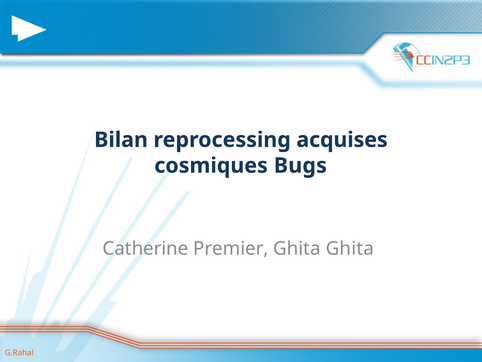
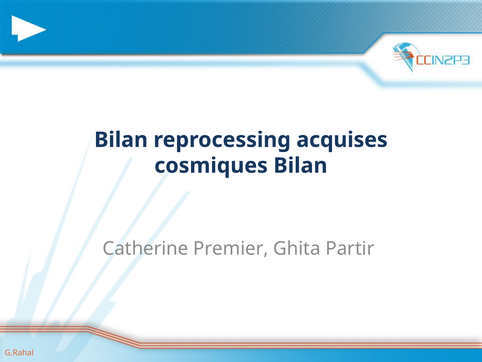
cosmiques Bugs: Bugs -> Bilan (300, 165)
Ghita Ghita: Ghita -> Partir (350, 248)
